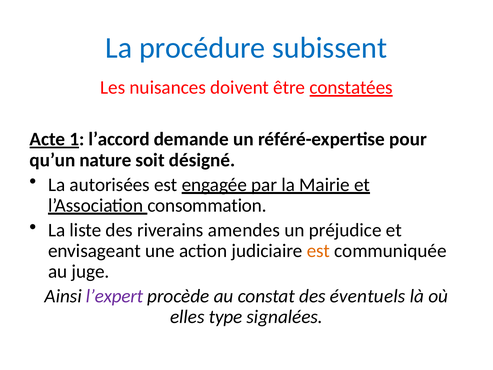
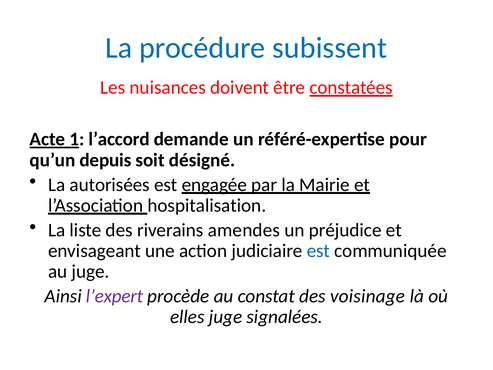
nature: nature -> depuis (105, 160)
consommation: consommation -> hospitalisation (207, 205)
est colour: orange -> blue (318, 251)
éventuels: éventuels -> voisinage (368, 296)
elles type: type -> juge (226, 317)
